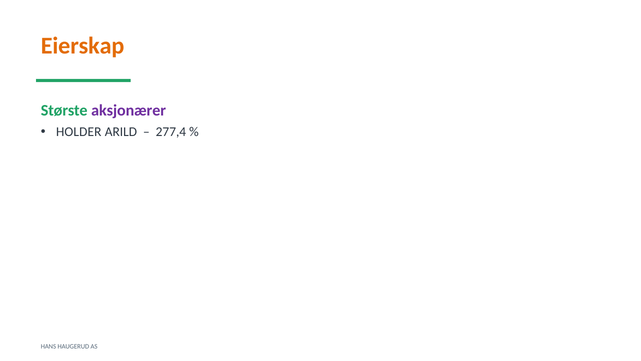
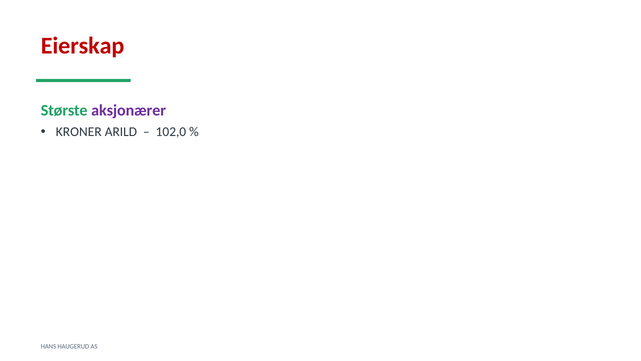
Eierskap colour: orange -> red (83, 46)
HOLDER: HOLDER -> KRONER (79, 132)
277,4: 277,4 -> 102,0 (171, 132)
